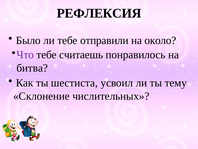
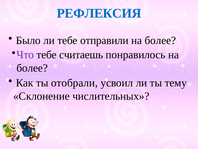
РЕФЛЕКСИЯ colour: black -> blue (99, 13)
около: около -> более (160, 40)
битва: битва -> более (32, 68)
шестиста: шестиста -> отобрали (74, 83)
